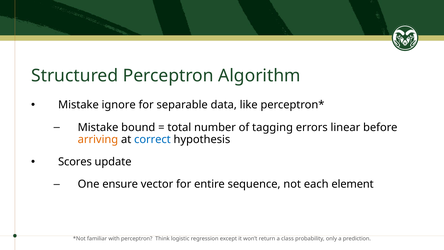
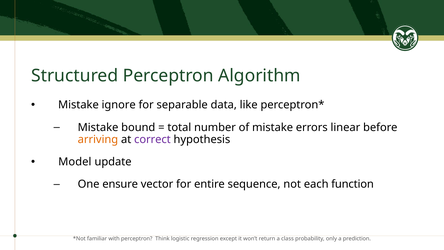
of tagging: tagging -> mistake (273, 127)
correct colour: blue -> purple (152, 139)
Scores: Scores -> Model (75, 162)
element: element -> function (353, 184)
